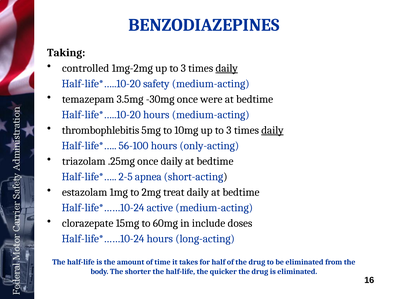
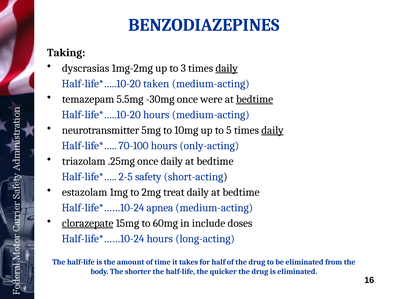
controlled: controlled -> dyscrasias (86, 68)
safety: safety -> taken (156, 83)
3.5mg: 3.5mg -> 5.5mg (130, 99)
bedtime underline: none -> present (255, 99)
thrombophlebitis: thrombophlebitis -> neurotransmitter (101, 130)
10mg up to 3: 3 -> 5 (229, 130)
56-100: 56-100 -> 70-100 (133, 145)
apnea: apnea -> safety (148, 176)
active: active -> apnea (160, 207)
clorazepate underline: none -> present (88, 223)
